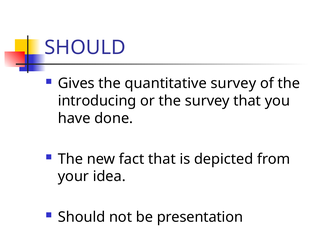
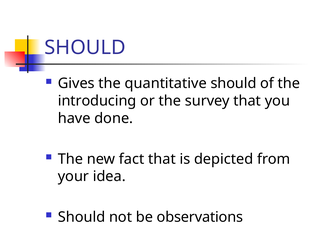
quantitative survey: survey -> should (233, 84)
presentation: presentation -> observations (200, 217)
